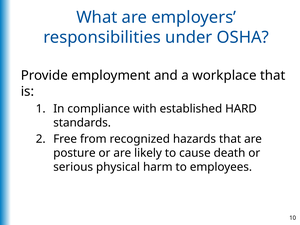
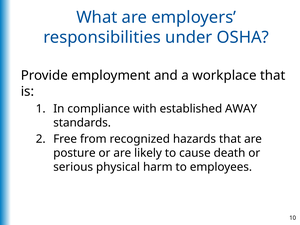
HARD: HARD -> AWAY (241, 109)
